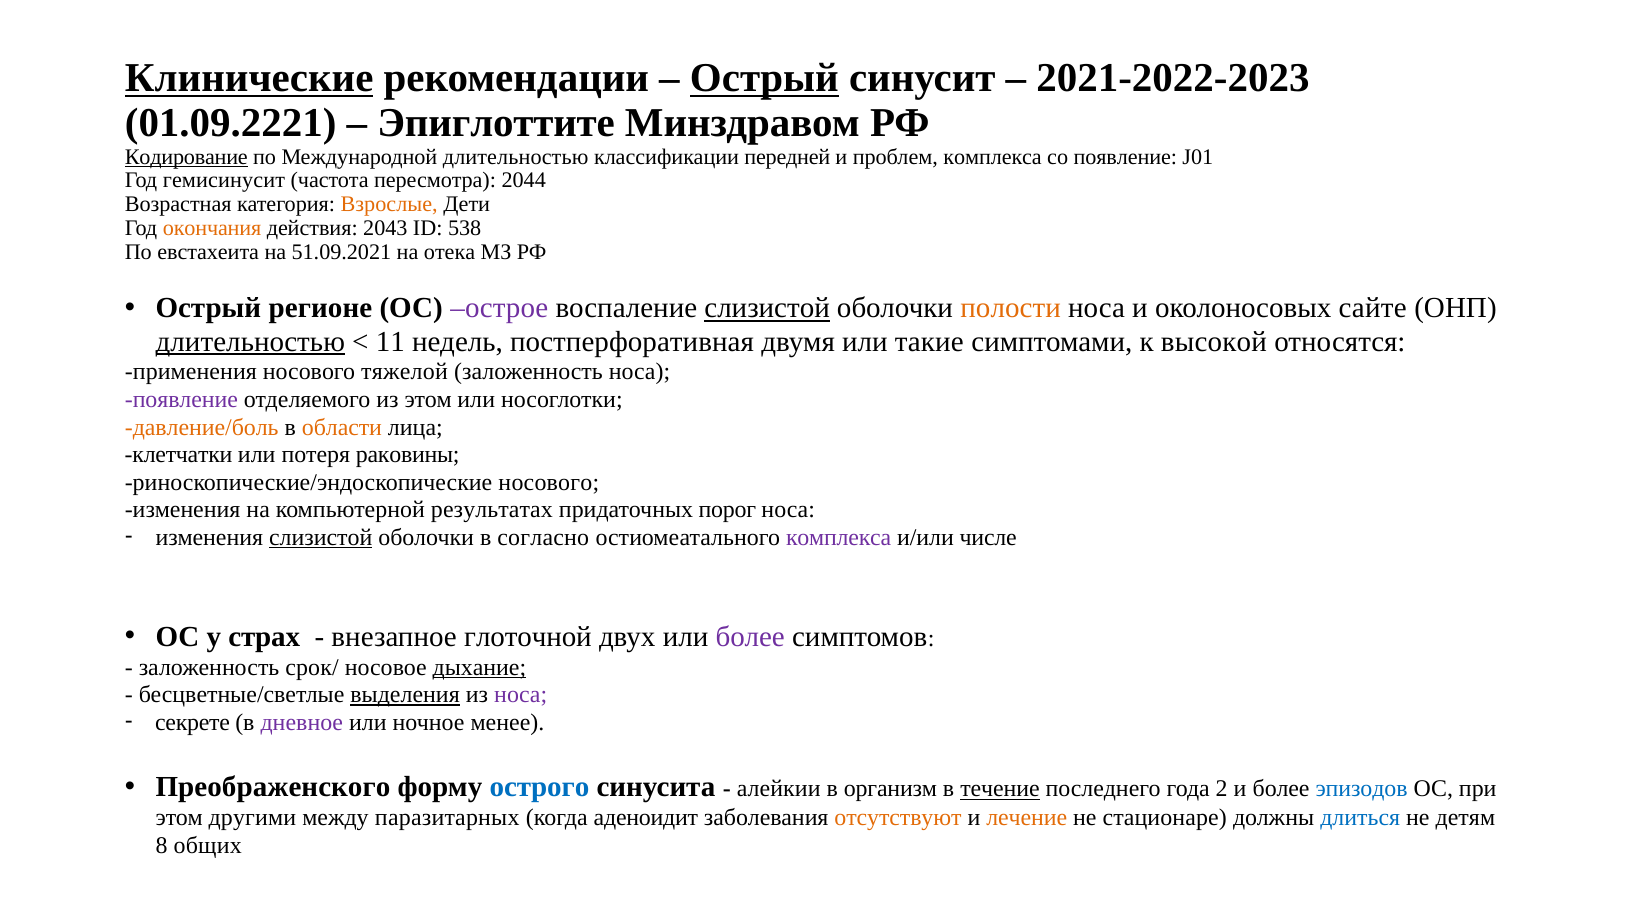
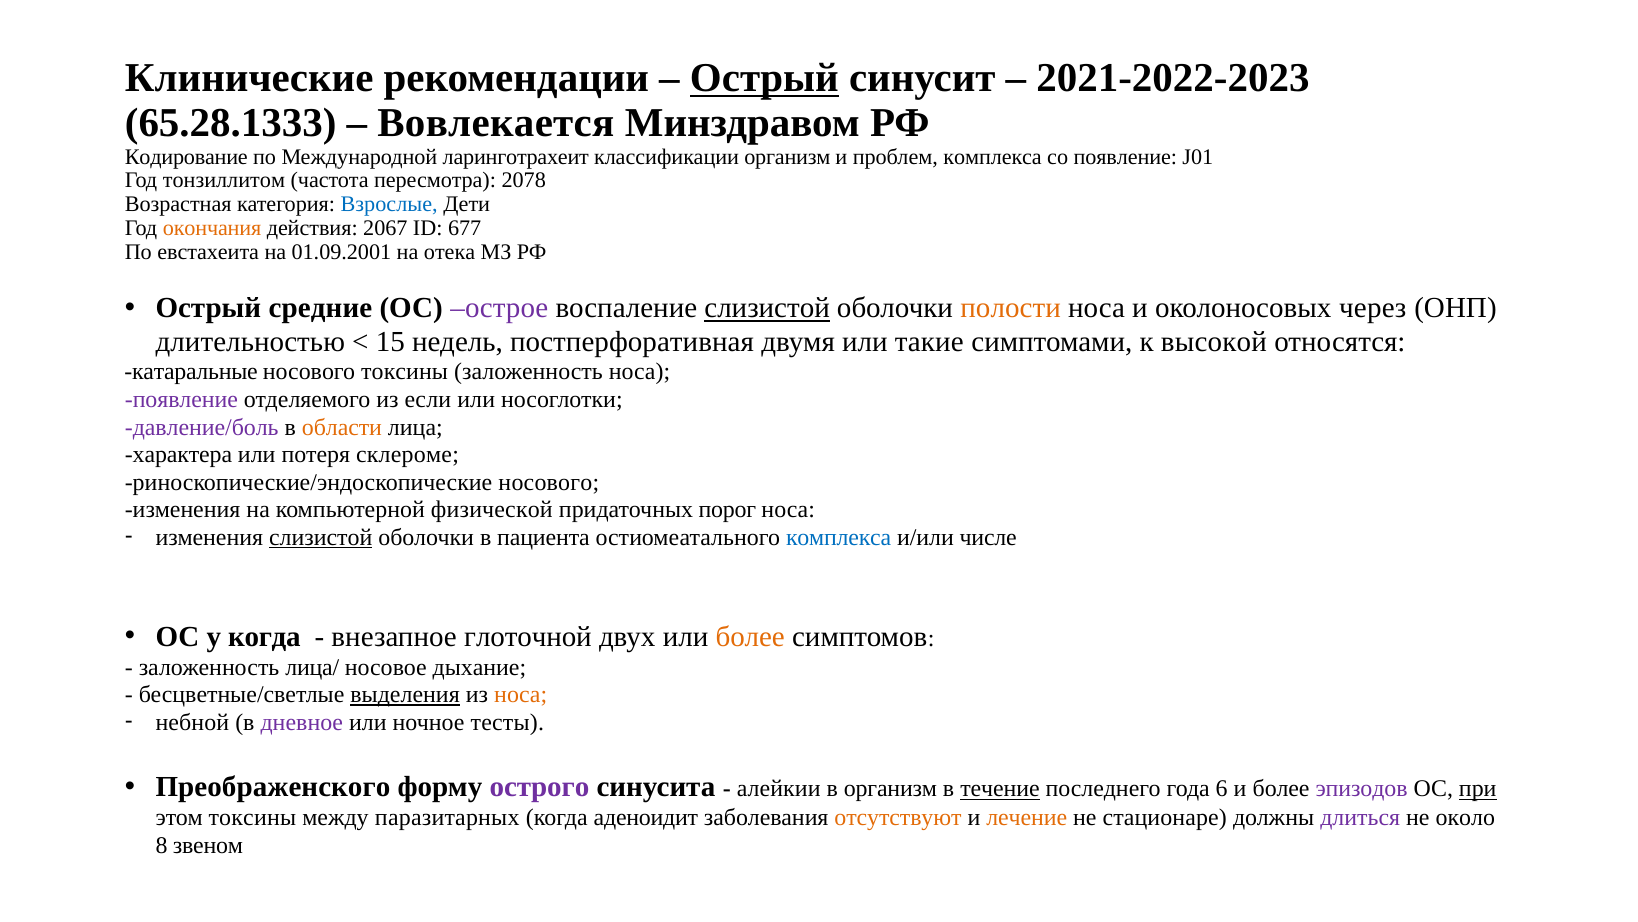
Клинические underline: present -> none (249, 78)
01.09.2221: 01.09.2221 -> 65.28.1333 (231, 123)
Эпиглоттите: Эпиглоттите -> Вовлекается (496, 123)
Кодирование underline: present -> none (186, 157)
Международной длительностью: длительностью -> ларинготрахеит (516, 157)
классификации передней: передней -> организм (787, 157)
гемисинусит: гемисинусит -> тонзиллитом (224, 181)
2044: 2044 -> 2078 (524, 181)
Взрослые colour: orange -> blue (389, 204)
2043: 2043 -> 2067 (385, 228)
538: 538 -> 677 (465, 228)
51.09.2021: 51.09.2021 -> 01.09.2001 (341, 252)
регионе: регионе -> средние (320, 308)
сайте: сайте -> через (1373, 308)
длительностью underline: present -> none (250, 342)
11: 11 -> 15 (390, 342)
применения: применения -> катаральные (191, 372)
носового тяжелой: тяжелой -> токсины (405, 372)
из этом: этом -> если (428, 399)
давление/боль colour: orange -> purple (202, 427)
клетчатки: клетчатки -> характера (178, 454)
раковины: раковины -> склероме (407, 454)
результатах: результатах -> физической (492, 509)
согласно: согласно -> пациента (543, 537)
комплекса colour: purple -> blue (839, 537)
у страх: страх -> когда (264, 636)
более colour: purple -> orange (750, 636)
срок/: срок/ -> лица/ (312, 667)
дыхание underline: present -> none (479, 667)
носа colour: purple -> orange (521, 694)
секрете: секрете -> небной (192, 722)
менее: менее -> тесты (507, 722)
острого colour: blue -> purple (539, 787)
2: 2 -> 6 (1222, 789)
эпизодов colour: blue -> purple (1362, 789)
при underline: none -> present (1478, 789)
этом другими: другими -> токсины (252, 817)
длиться colour: blue -> purple (1360, 817)
детям: детям -> около (1465, 817)
общих: общих -> звеном (208, 845)
